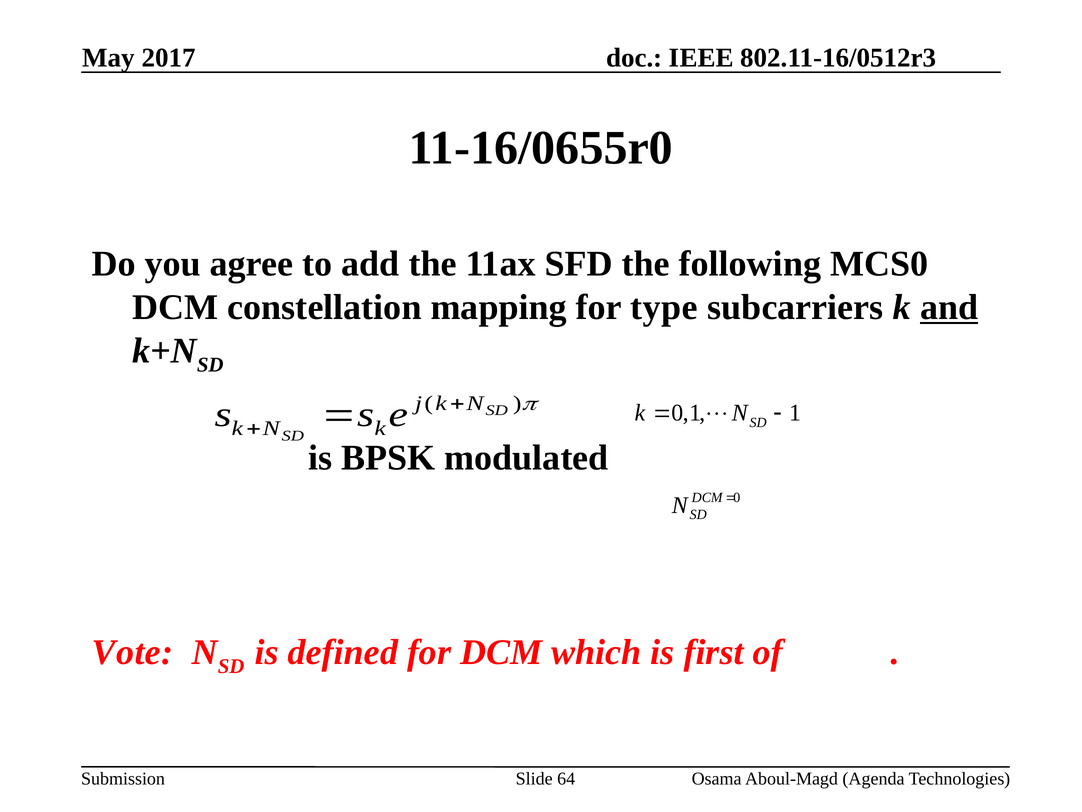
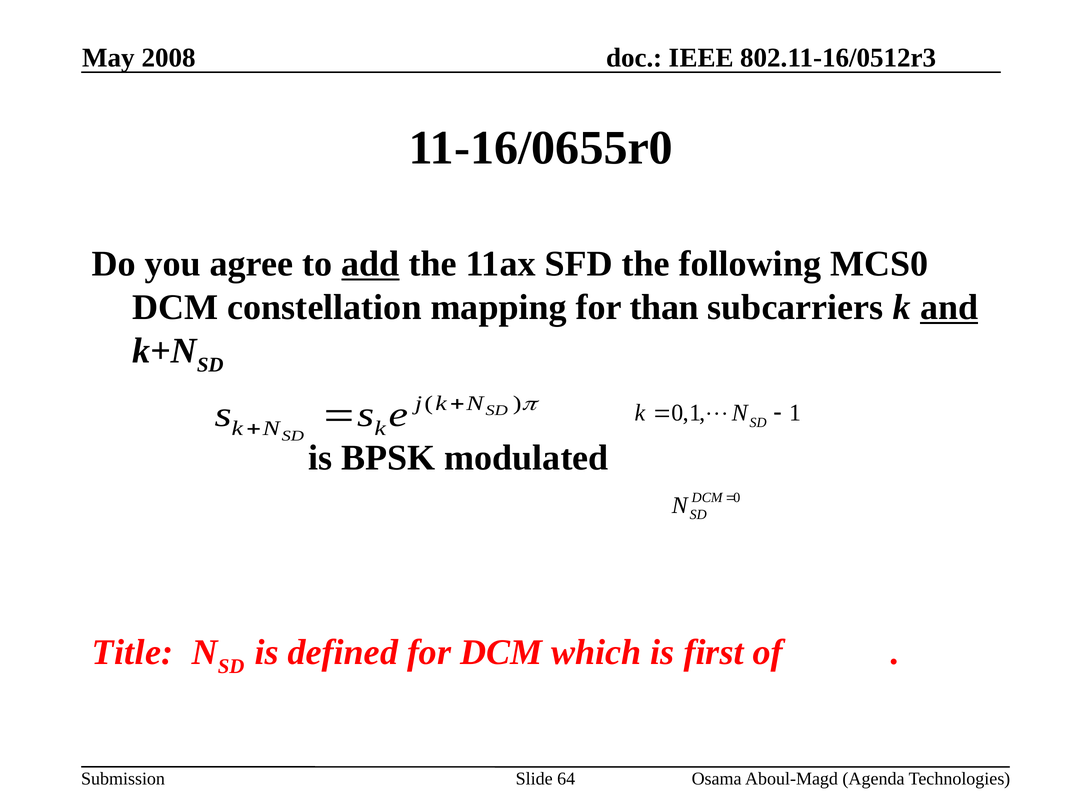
2017: 2017 -> 2008 (169, 58)
add underline: none -> present (370, 264)
type: type -> than (664, 307)
Vote: Vote -> Title (133, 652)
